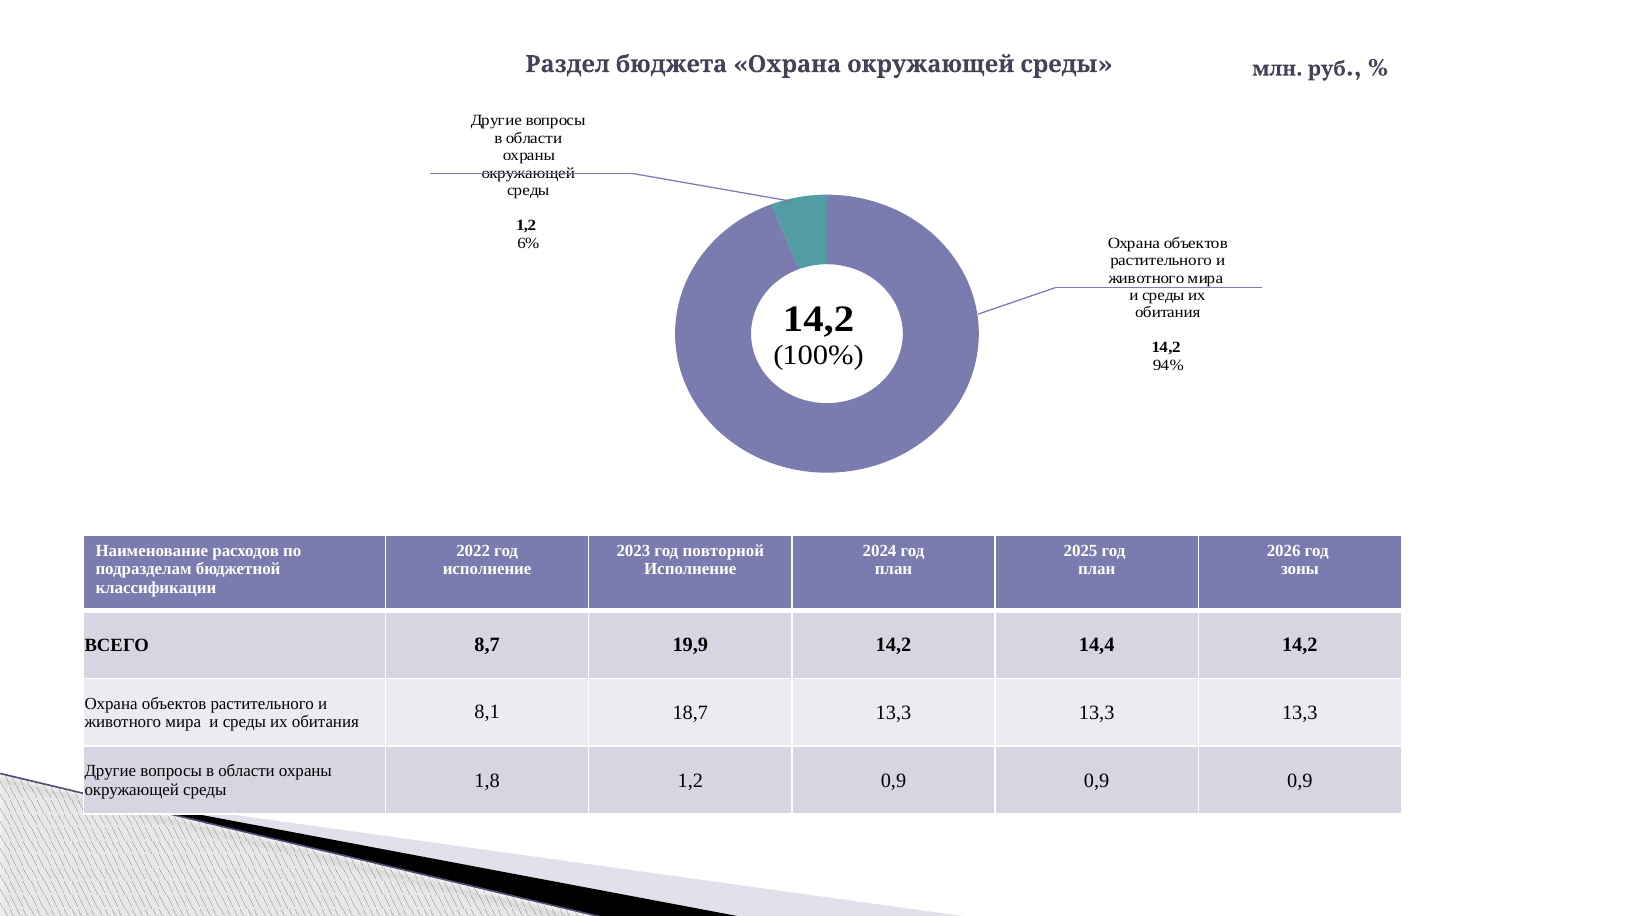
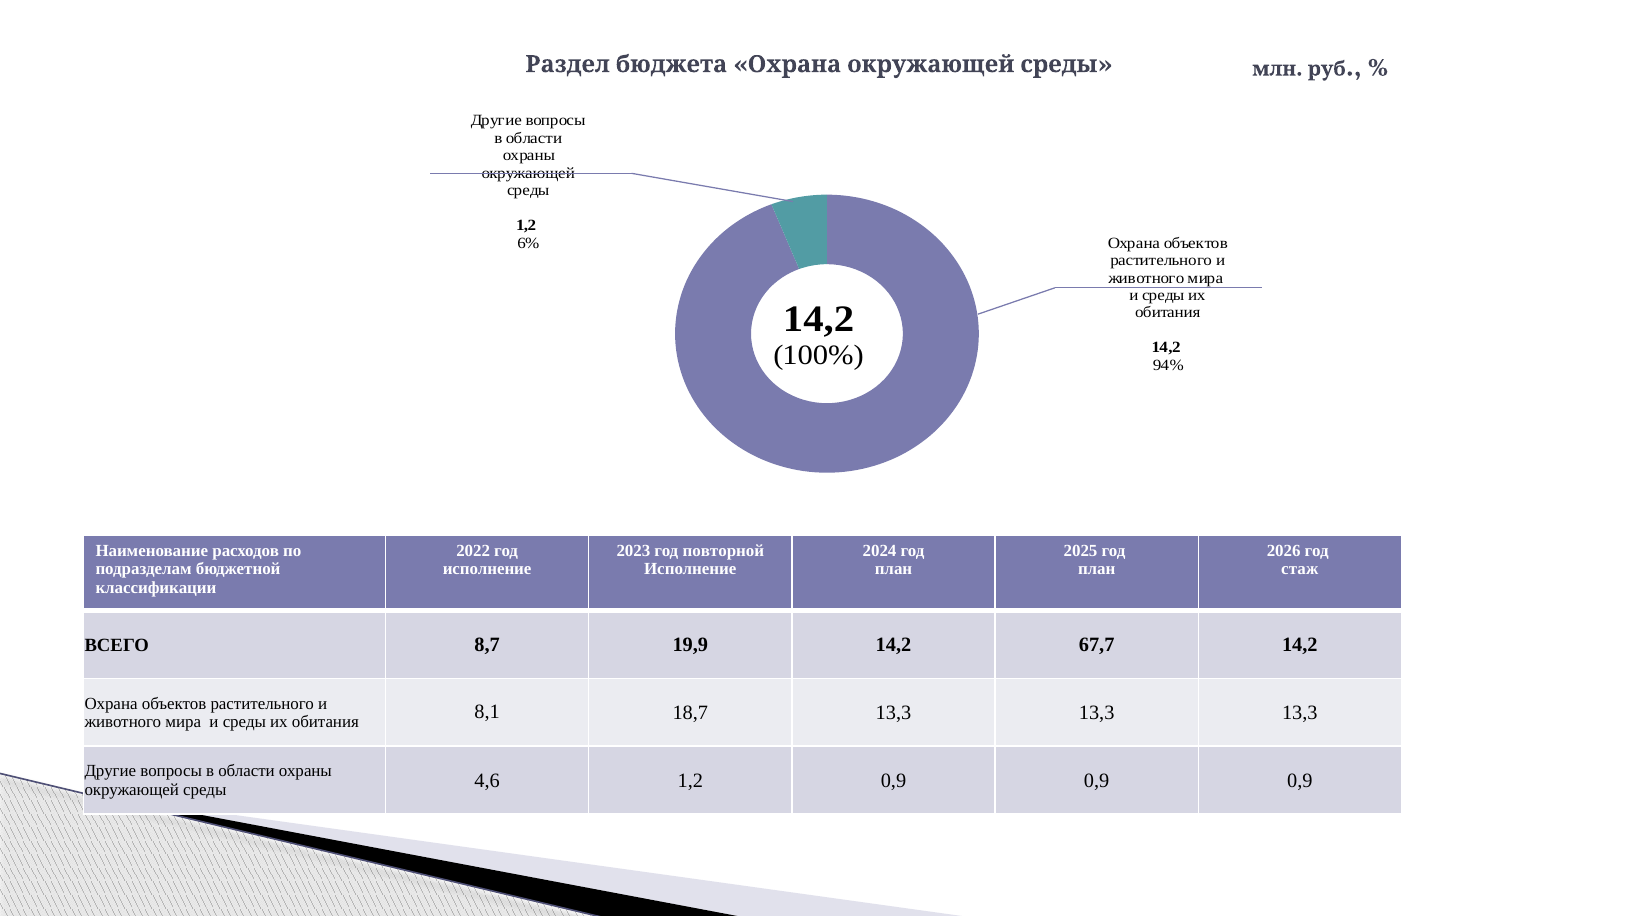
зоны: зоны -> стаж (1300, 569)
14,4: 14,4 -> 67,7 (1097, 645)
1,8: 1,8 -> 4,6 (487, 781)
